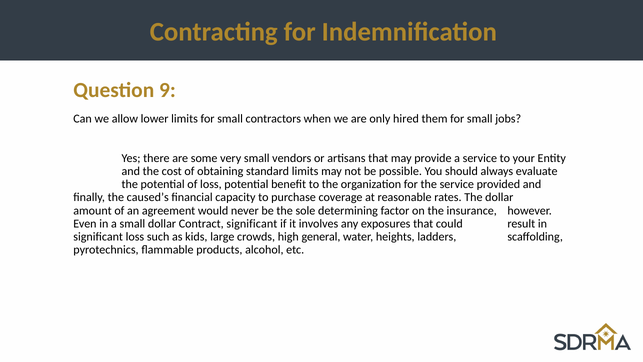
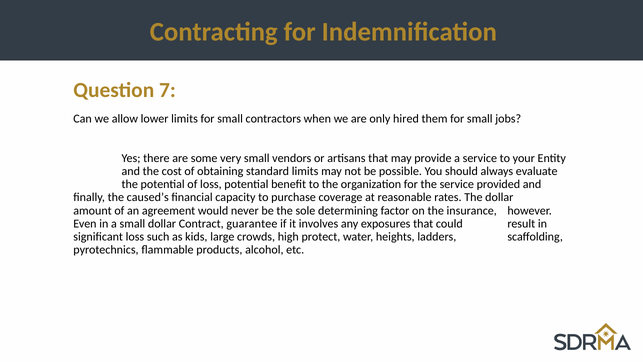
9: 9 -> 7 (167, 90)
Contract significant: significant -> guarantee (252, 223)
general: general -> protect (321, 236)
